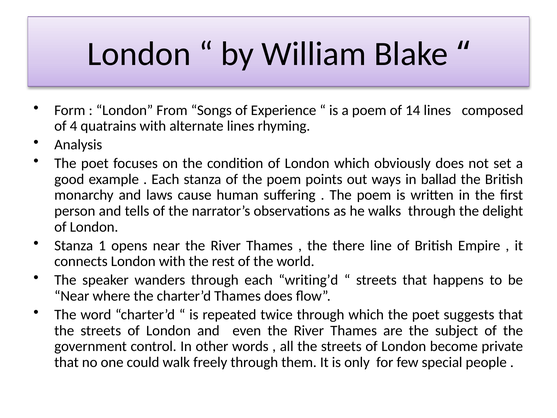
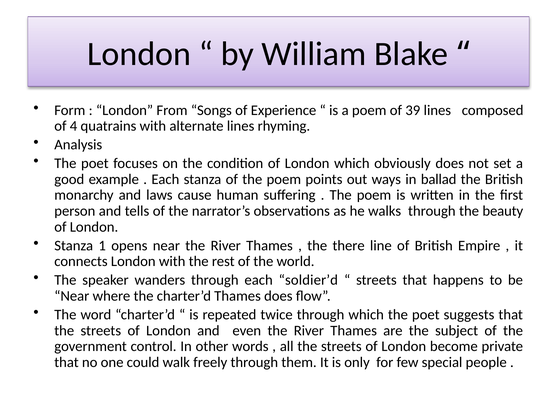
14: 14 -> 39 (413, 110)
delight: delight -> beauty (503, 211)
writing’d: writing’d -> soldier’d (308, 280)
